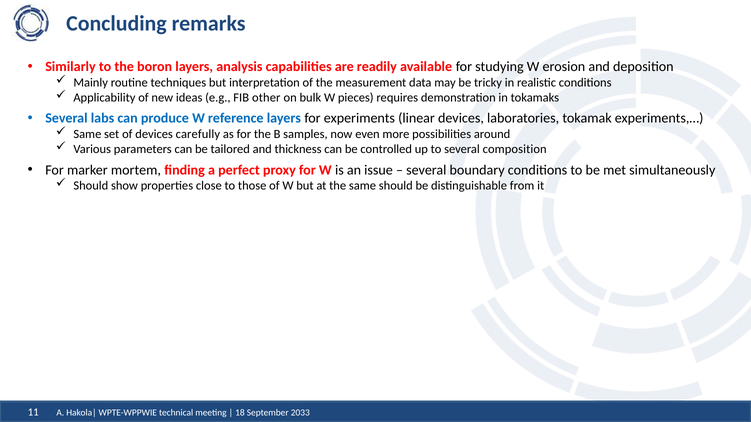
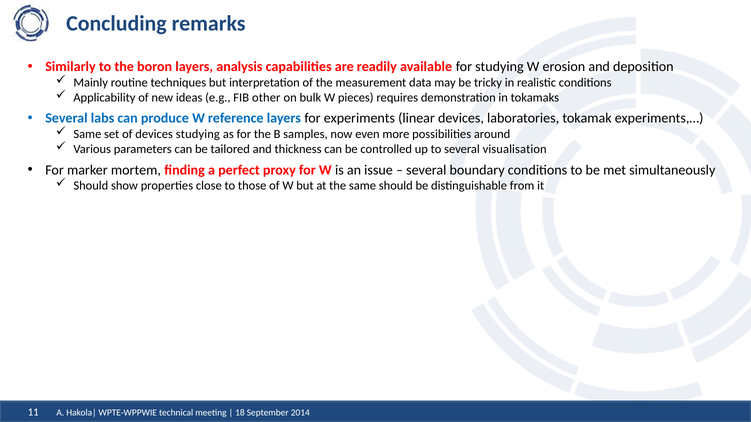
devices carefully: carefully -> studying (198, 134)
composition: composition -> visualisation (515, 149)
2033: 2033 -> 2014 (300, 413)
